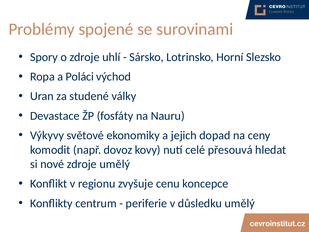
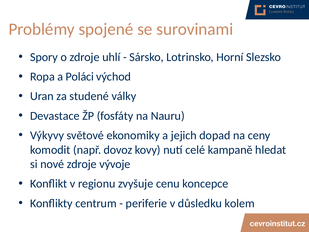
přesouvá: přesouvá -> kampaně (230, 150)
zdroje umělý: umělý -> vývoje (115, 164)
důsledku umělý: umělý -> kolem (240, 203)
